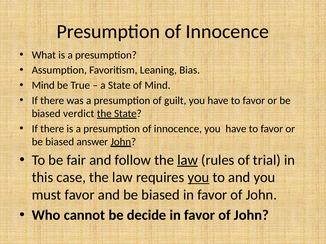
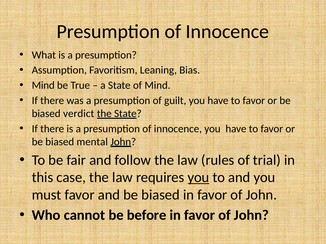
answer: answer -> mental (92, 142)
law underline: present -> none (188, 160)
decide: decide -> before (147, 215)
